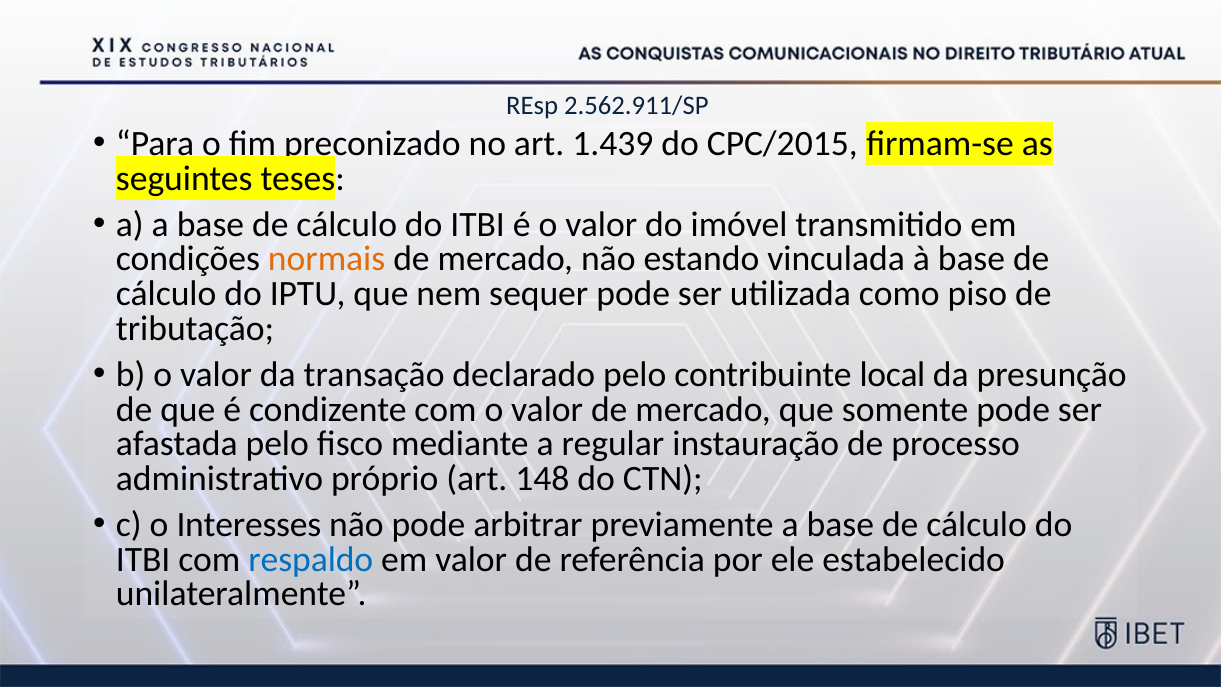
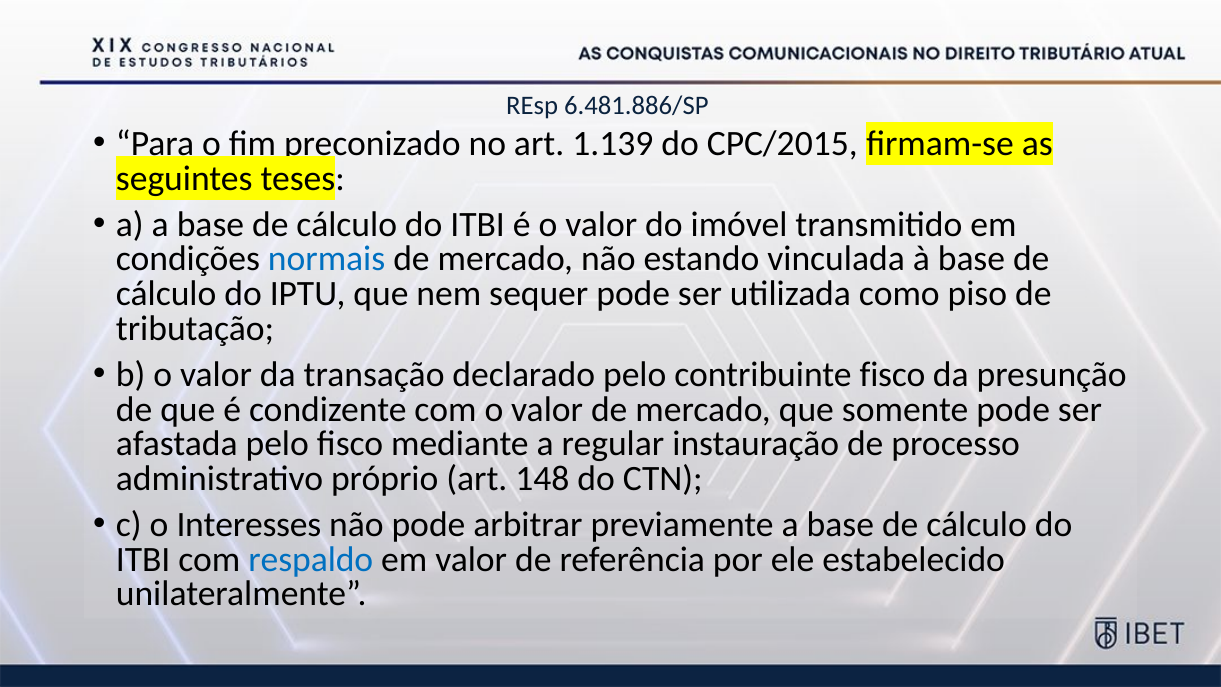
2.562.911/SP: 2.562.911/SP -> 6.481.886/SP (636, 105)
1.439: 1.439 -> 1.139 (613, 144)
normais colour: orange -> blue (327, 259)
contribuinte local: local -> fisco (892, 375)
